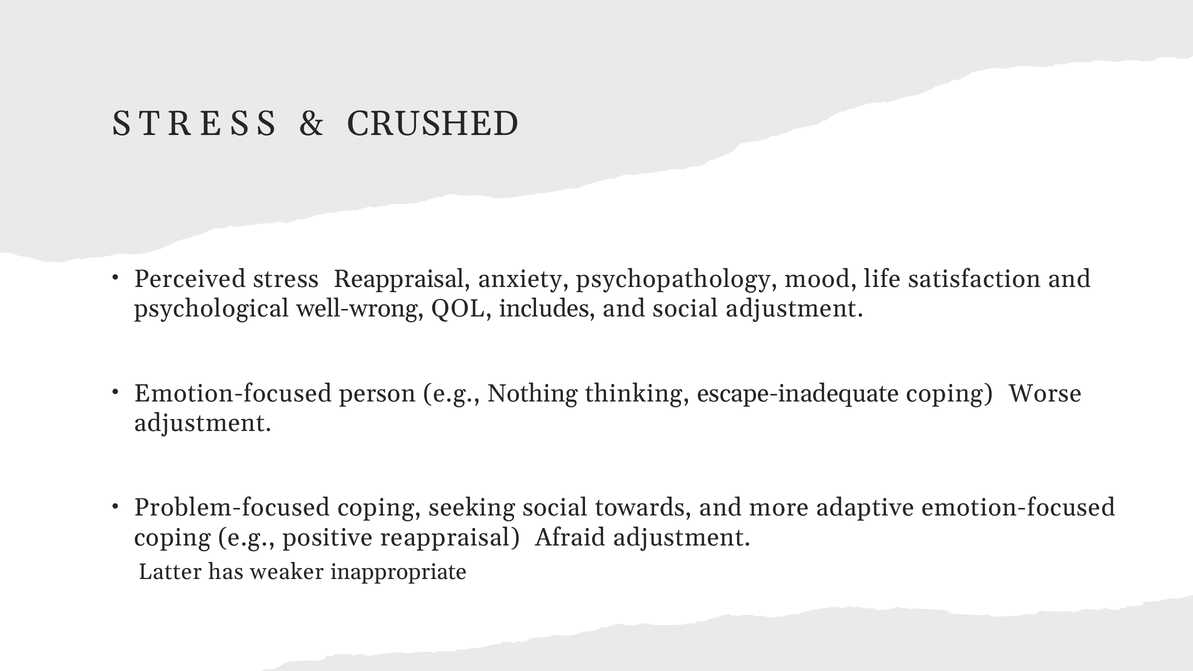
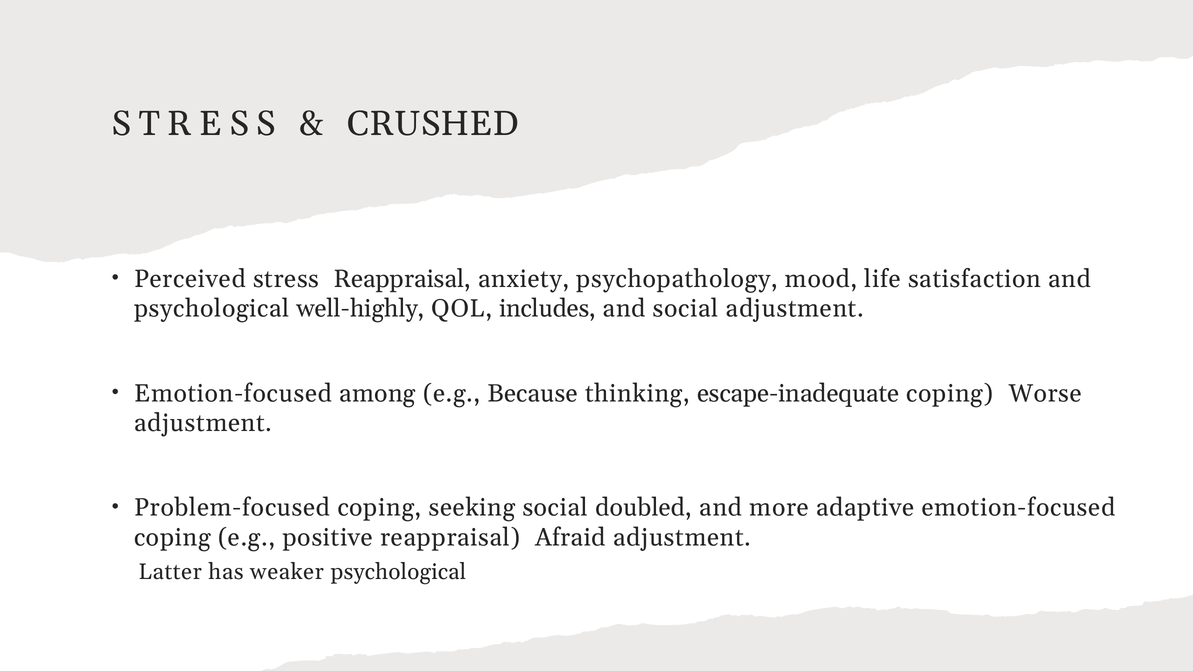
well-wrong: well-wrong -> well-highly (361, 309)
person: person -> among (378, 393)
Nothing: Nothing -> Because (533, 393)
towards: towards -> doubled (644, 508)
weaker inappropriate: inappropriate -> psychological (398, 572)
